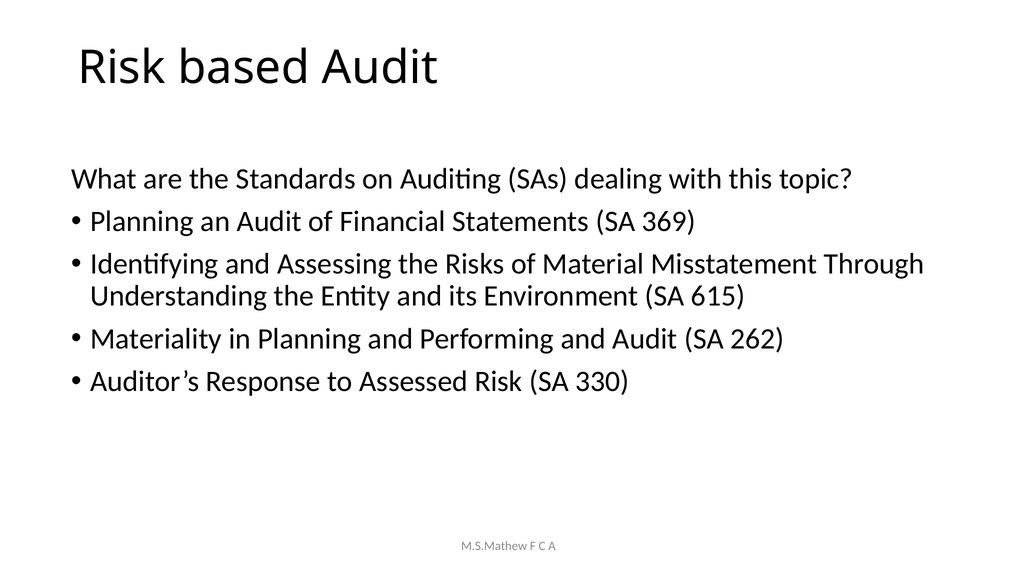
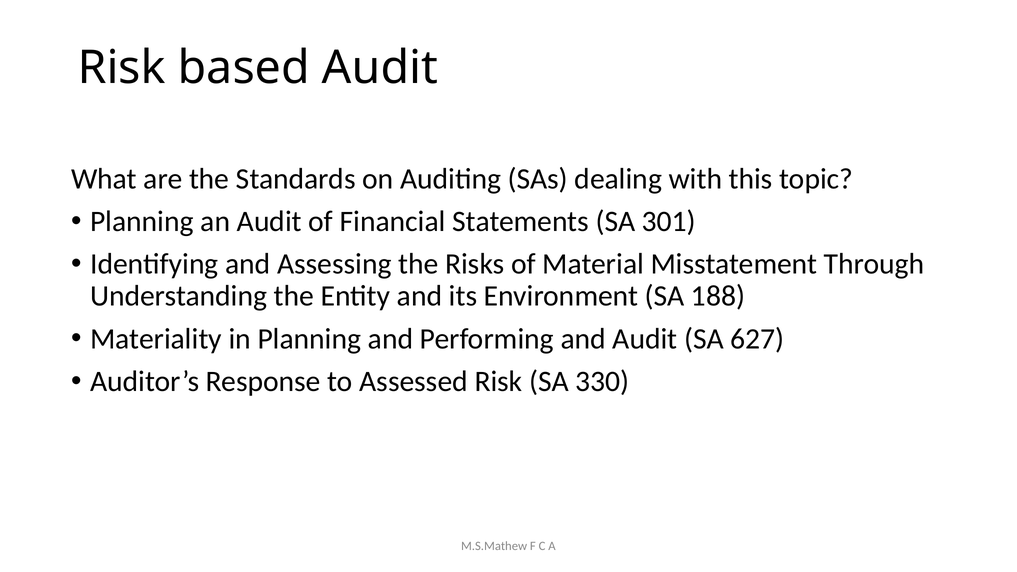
369: 369 -> 301 (669, 221)
615: 615 -> 188 (718, 296)
262: 262 -> 627 (757, 339)
